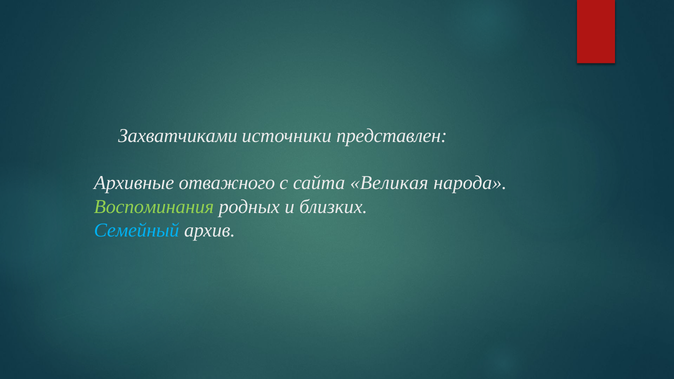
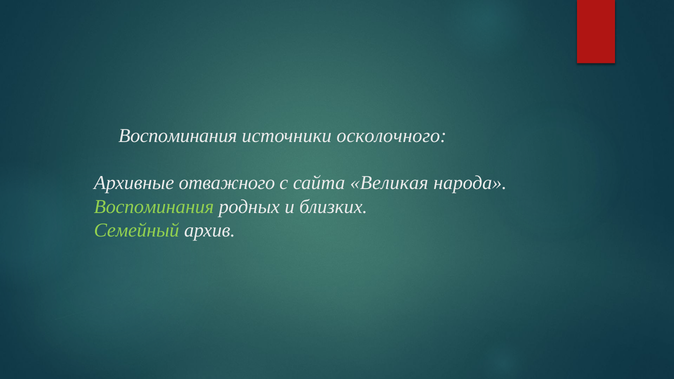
Захватчиками: Захватчиками -> Воспоминания (178, 136)
представлен: представлен -> осколочного (392, 136)
Семейный colour: light blue -> light green (137, 230)
